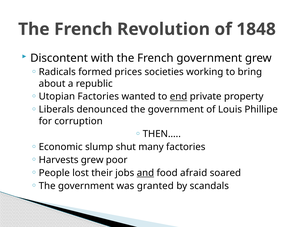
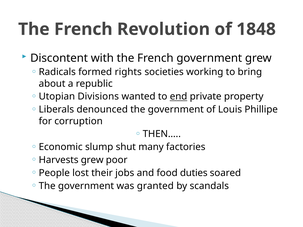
prices: prices -> rights (128, 72)
Utopian Factories: Factories -> Divisions (98, 97)
and underline: present -> none (145, 173)
afraid: afraid -> duties (194, 173)
